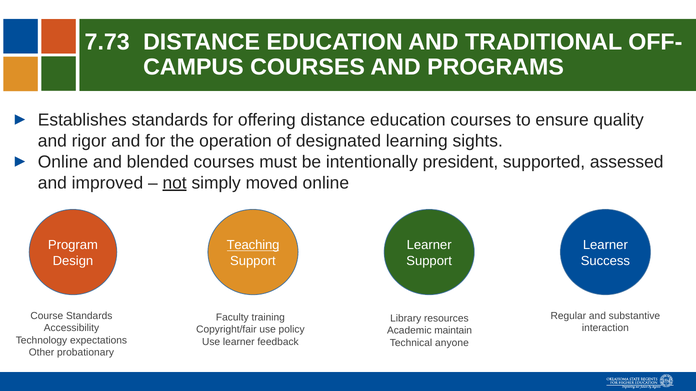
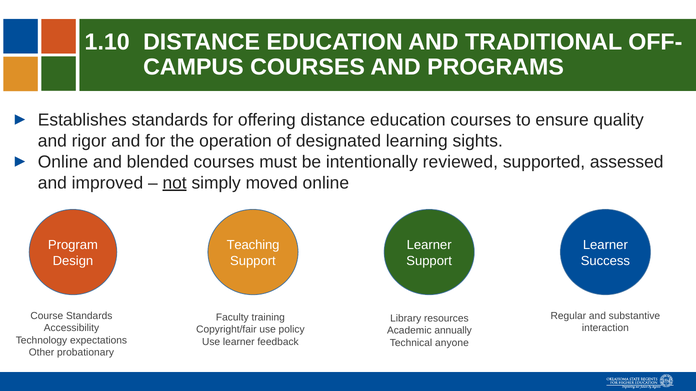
7.73: 7.73 -> 1.10 (107, 42)
president: president -> reviewed (460, 162)
Teaching underline: present -> none (253, 245)
maintain: maintain -> annually (453, 331)
